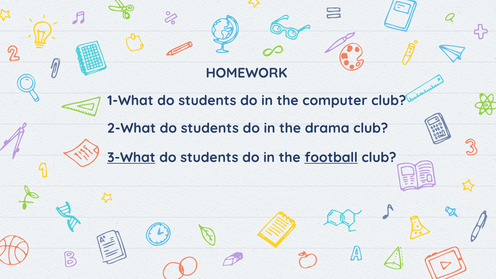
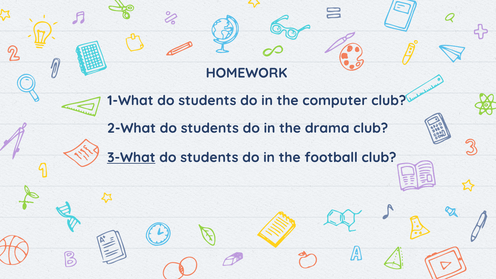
football underline: present -> none (331, 157)
